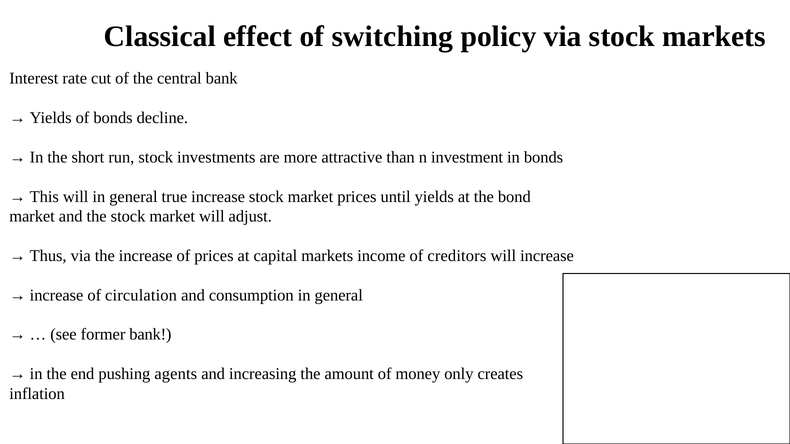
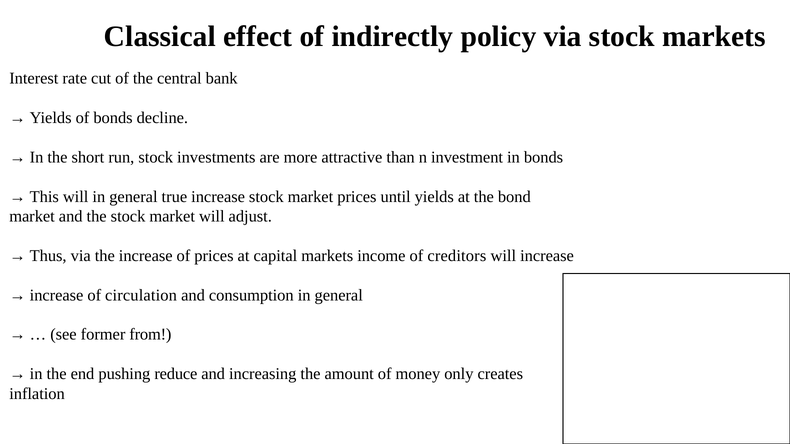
switching: switching -> indirectly (392, 36)
former bank: bank -> from (150, 335)
agents: agents -> reduce (176, 374)
